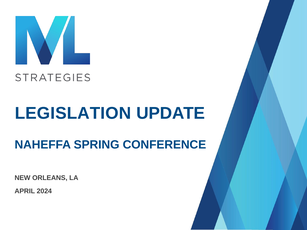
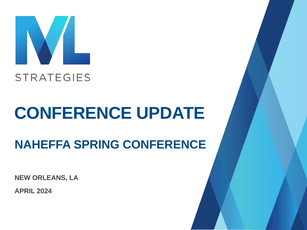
LEGISLATION: LEGISLATION -> CONFERENCE (73, 113)
